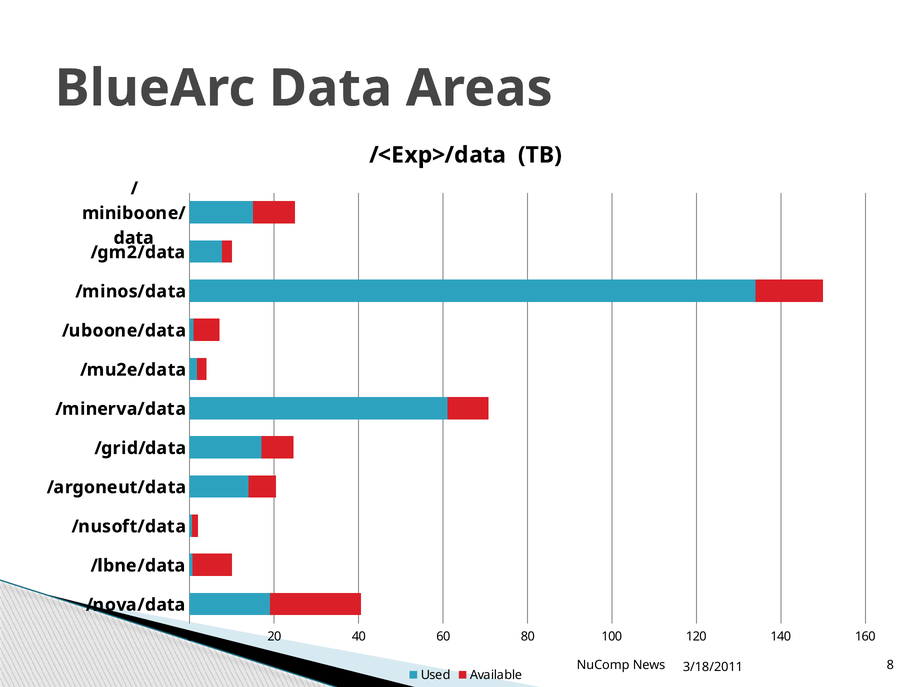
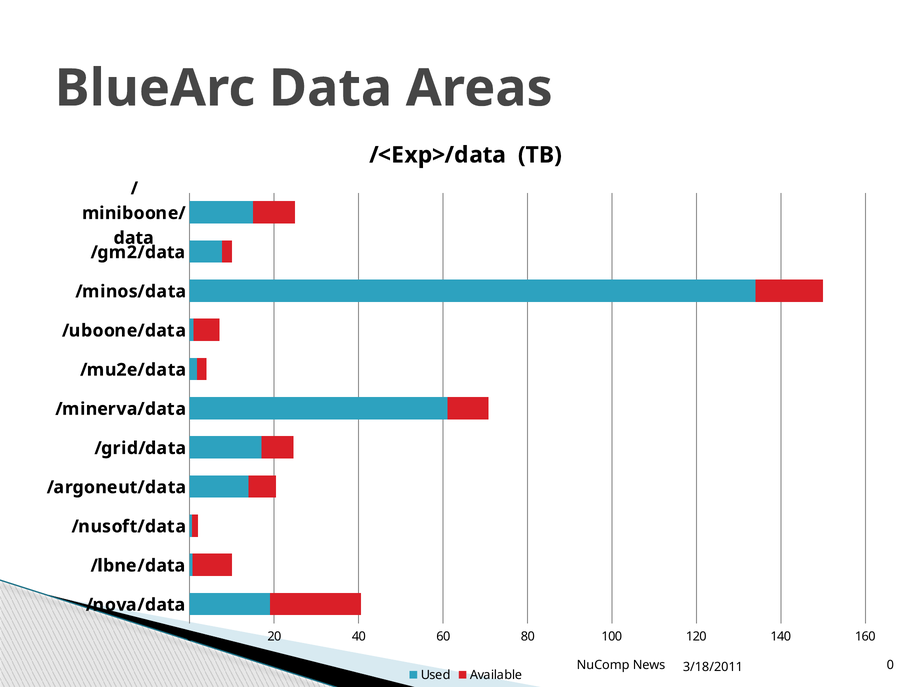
News 8: 8 -> 0 (890, 665)
